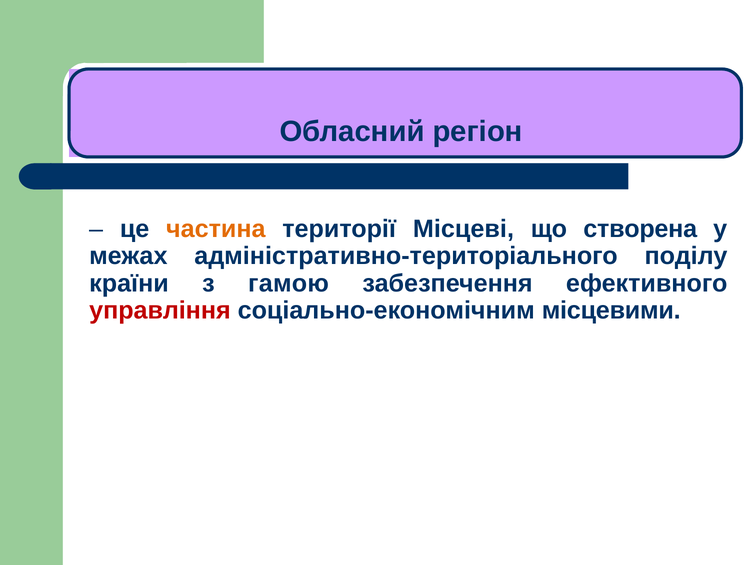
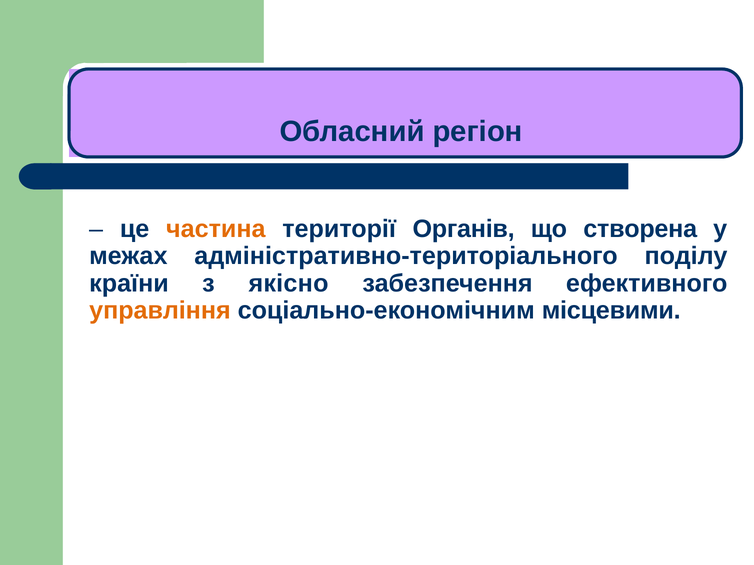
Місцеві: Місцеві -> Органів (464, 229)
гамою: гамою -> якісно (288, 284)
управління colour: red -> orange (160, 311)
